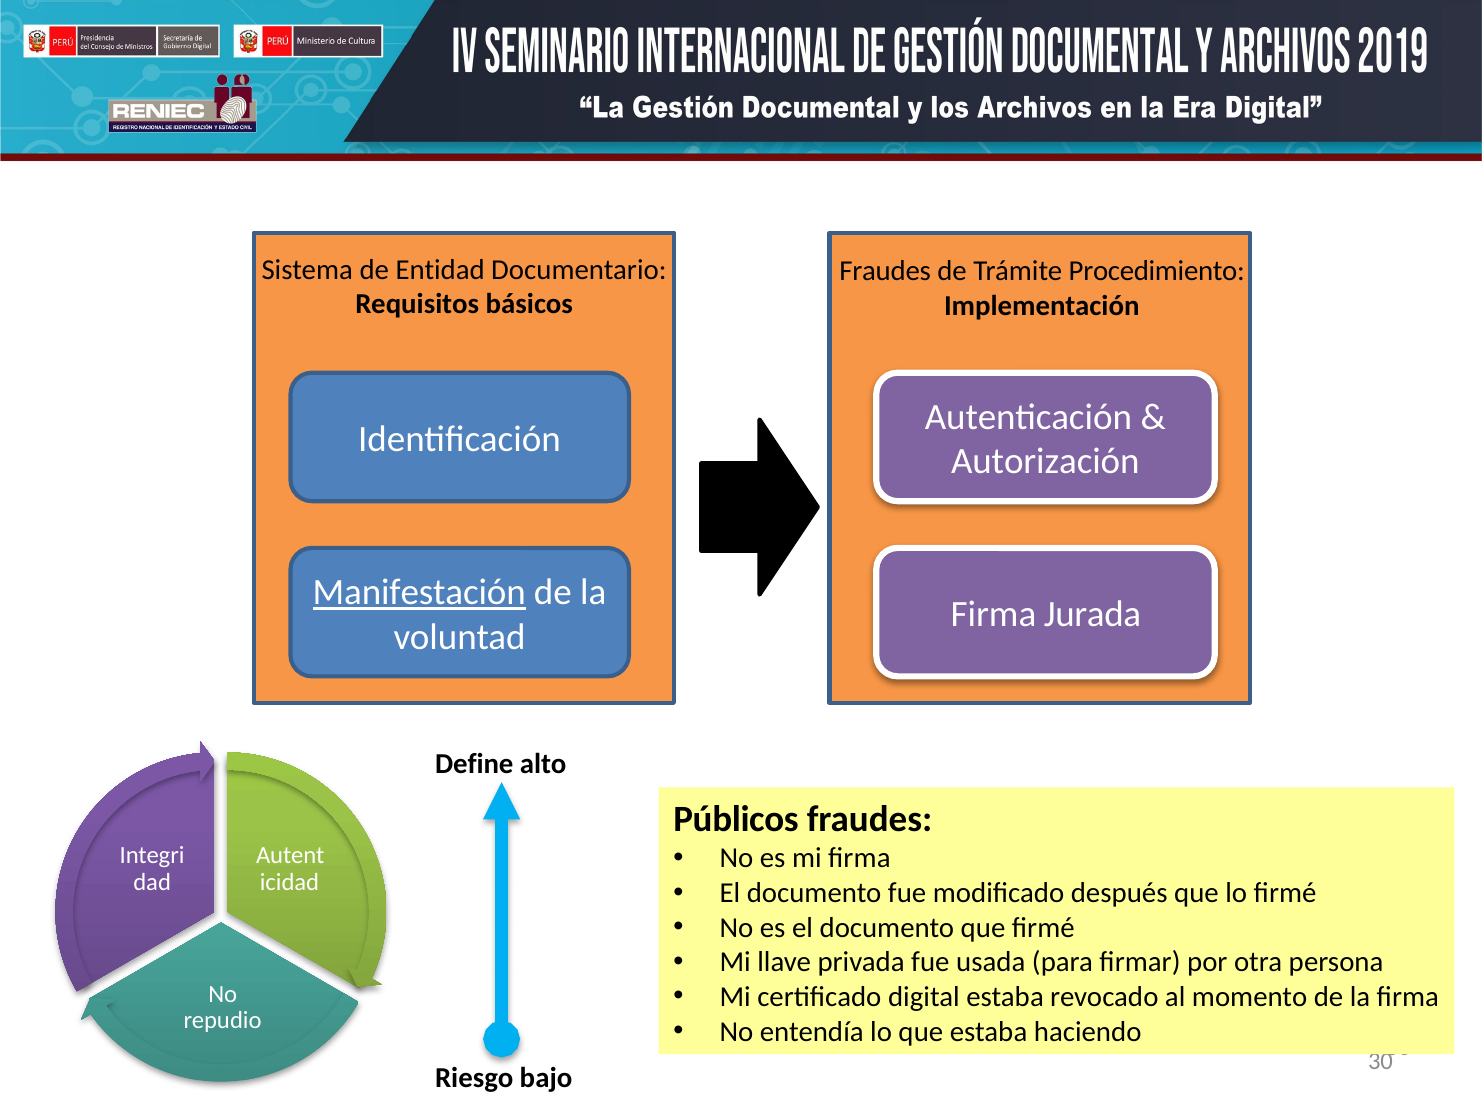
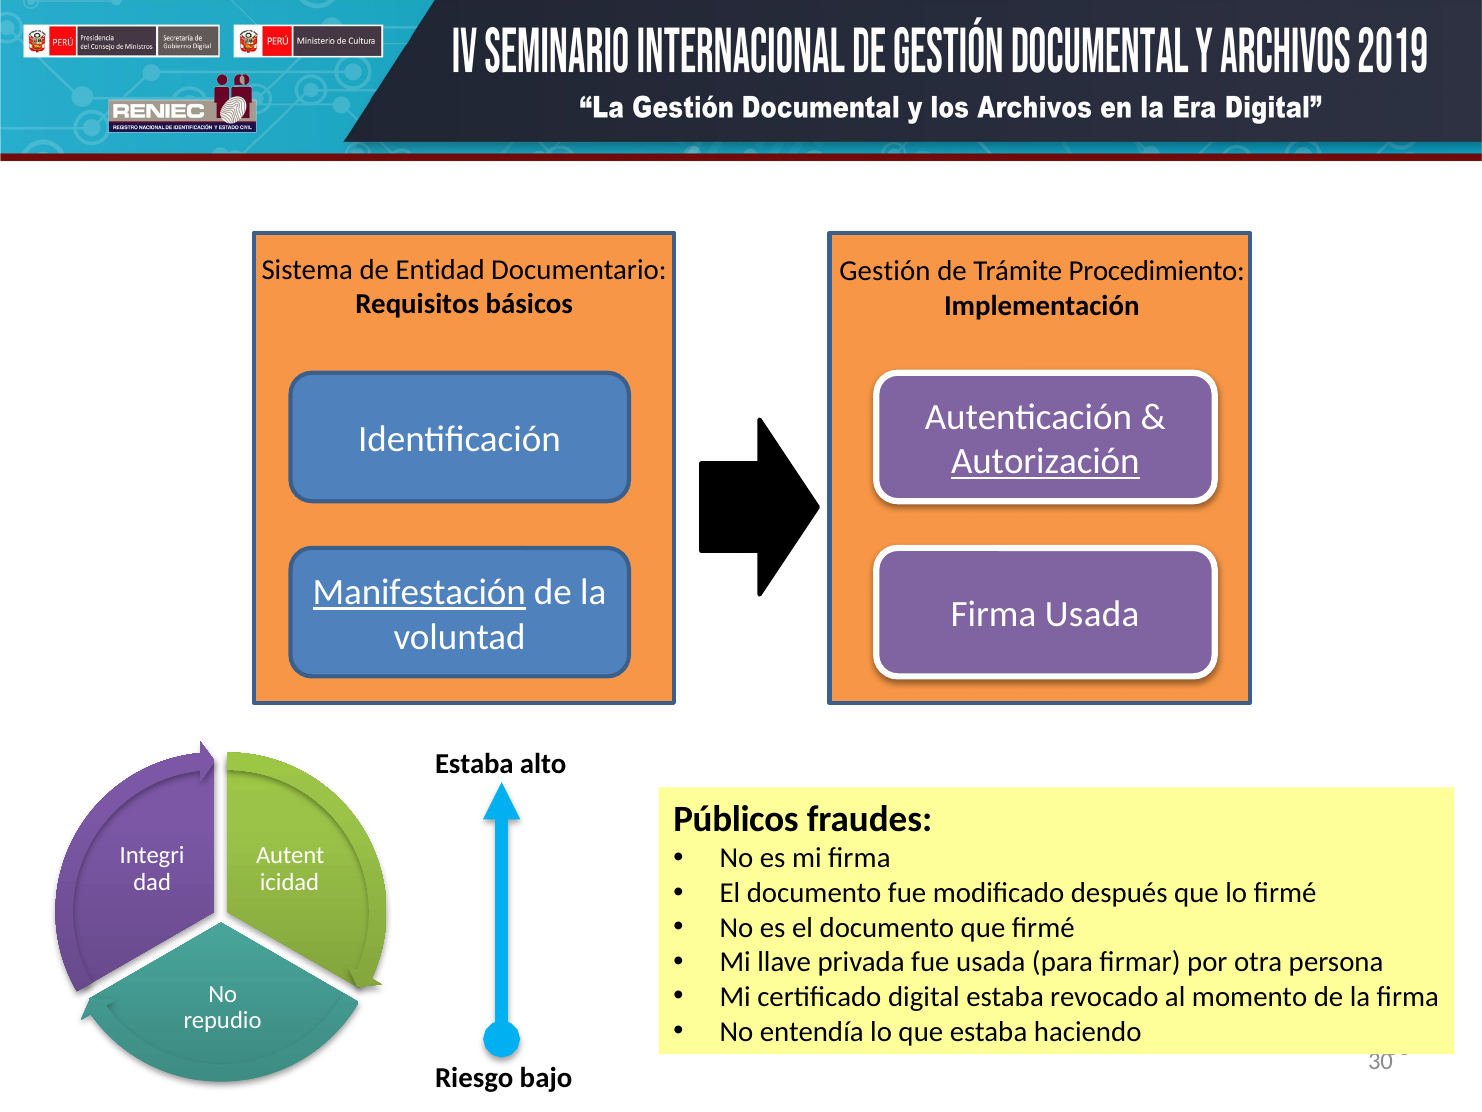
Fraudes: Fraudes -> Gestión (885, 271)
Autorización underline: none -> present (1045, 462)
Firma Jurada: Jurada -> Usada (1092, 614)
Define: Define -> Estaba (474, 764)
